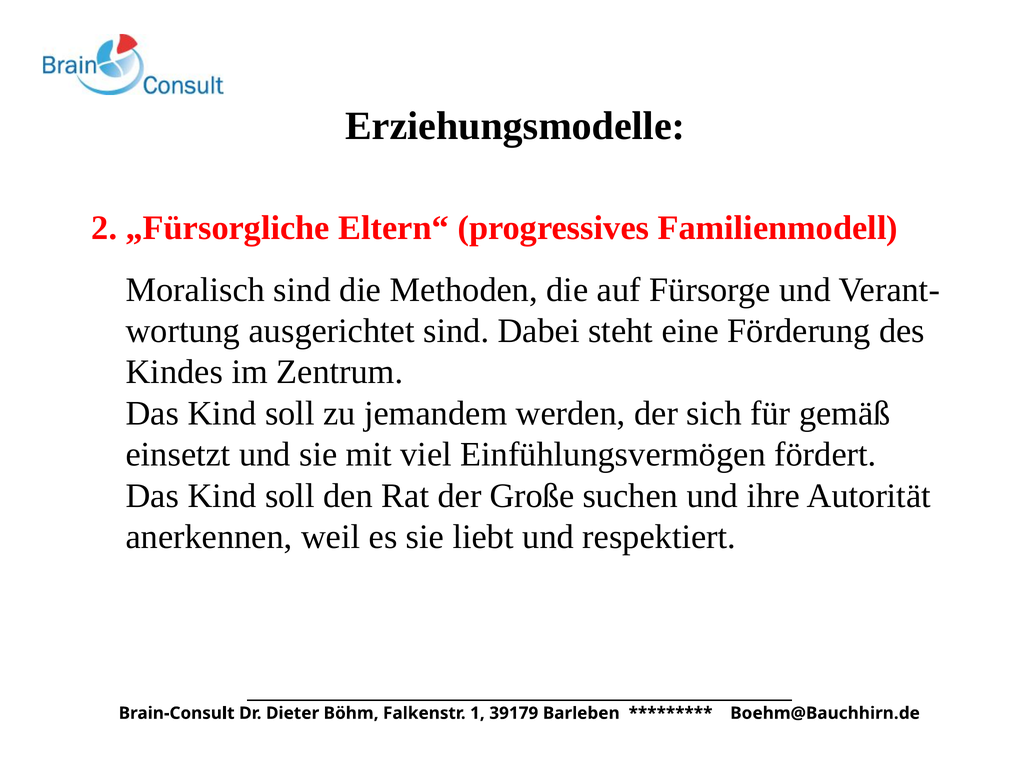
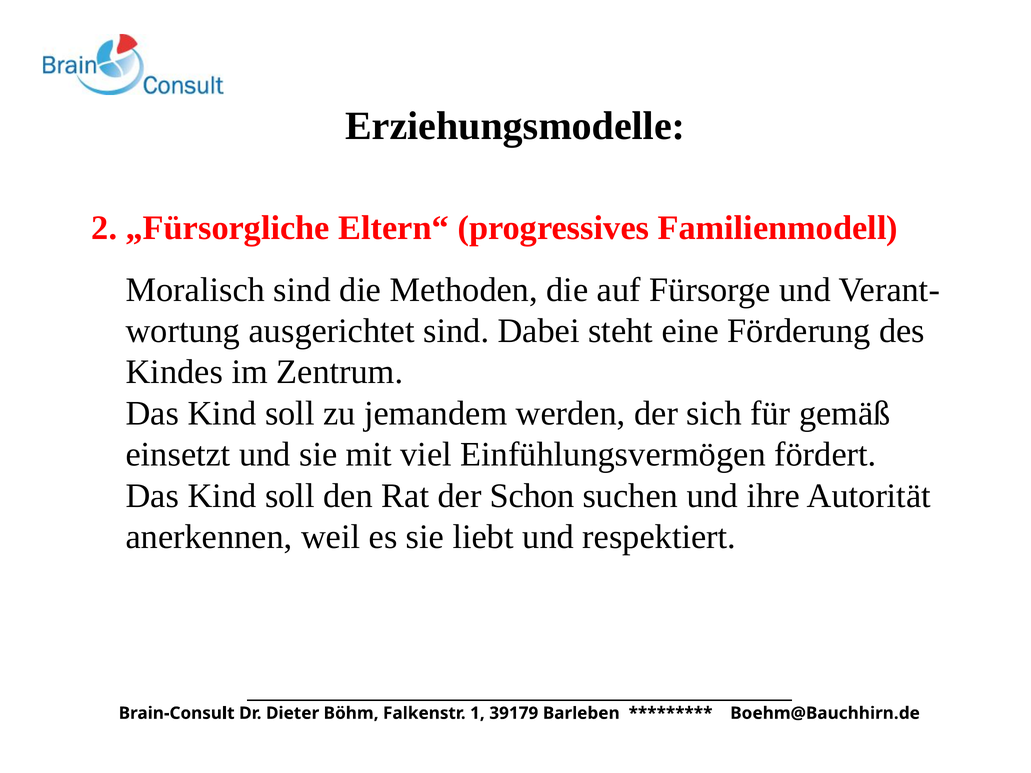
Große: Große -> Schon (532, 496)
